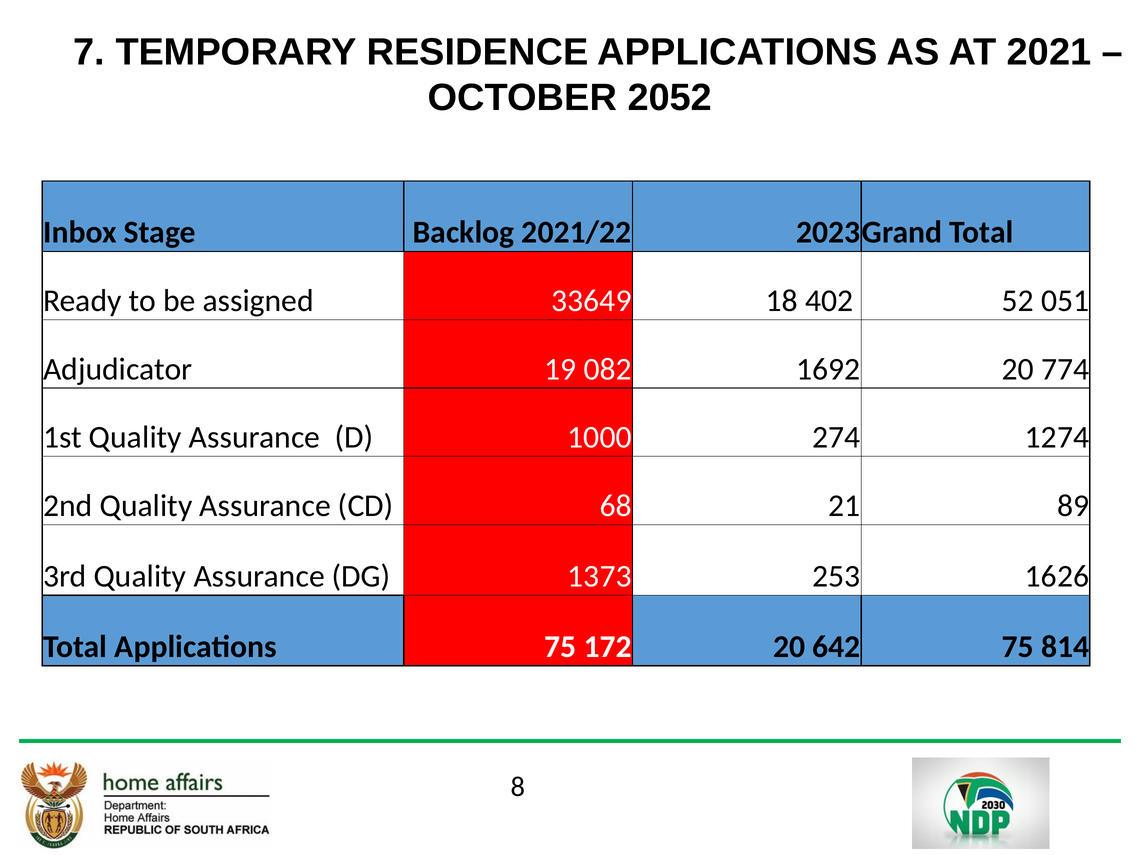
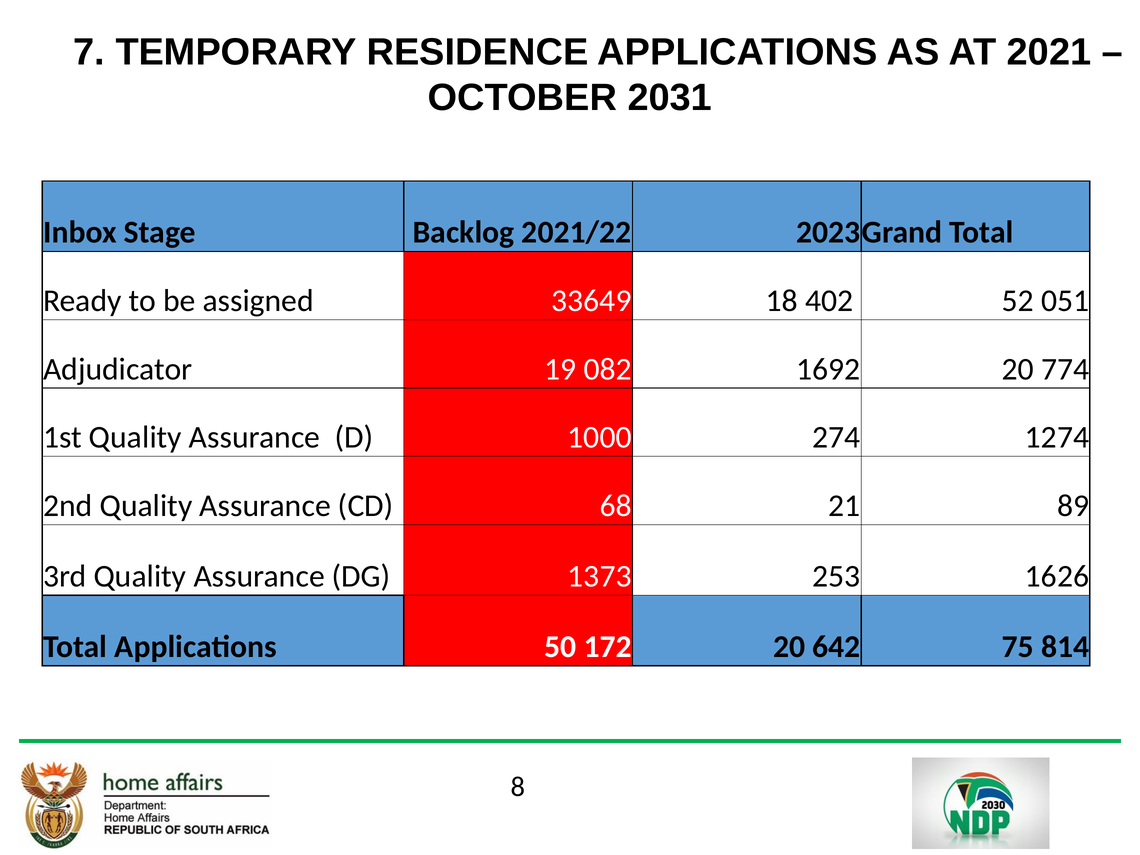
2052: 2052 -> 2031 (670, 98)
Applications 75: 75 -> 50 (560, 647)
